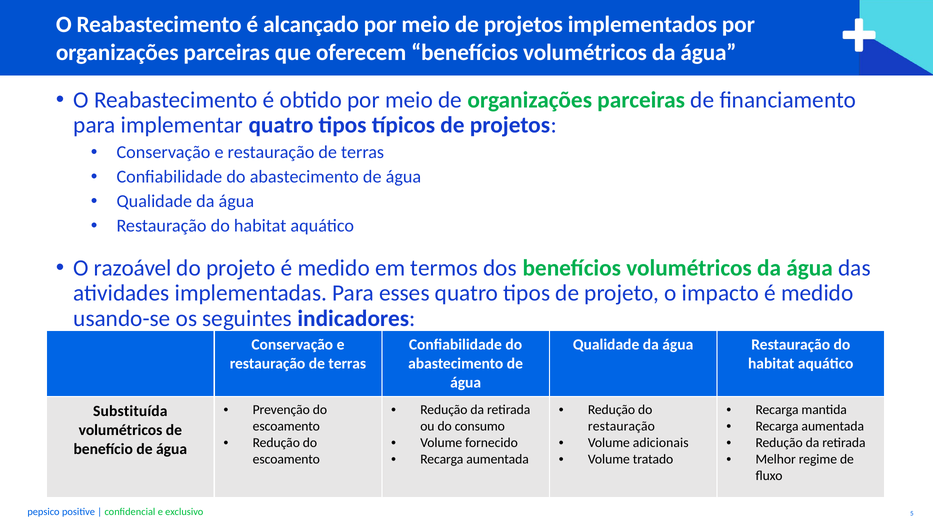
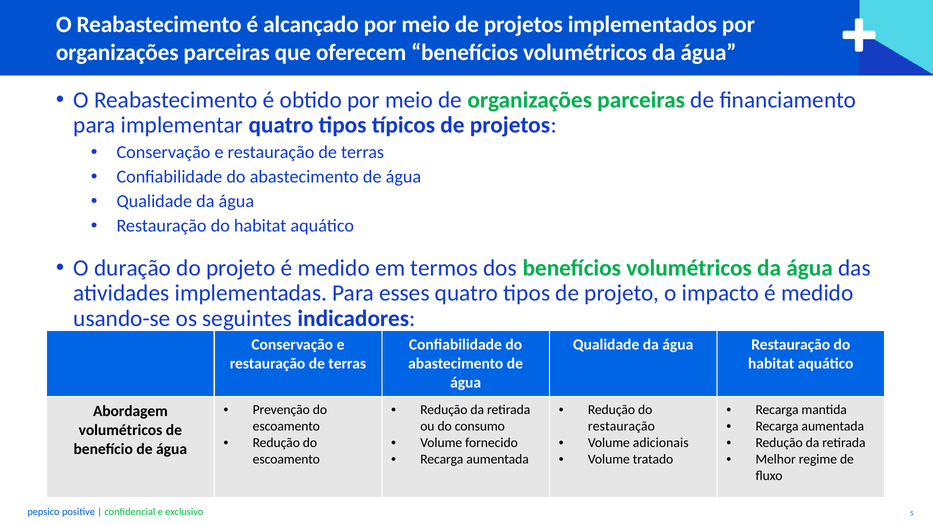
razoável: razoável -> duração (133, 268)
Substituída: Substituída -> Abordagem (130, 411)
